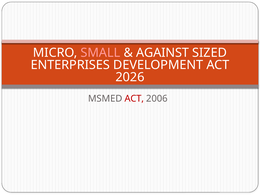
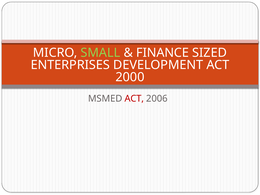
SMALL colour: pink -> light green (100, 53)
AGAINST: AGAINST -> FINANCE (163, 53)
2026: 2026 -> 2000 (130, 77)
